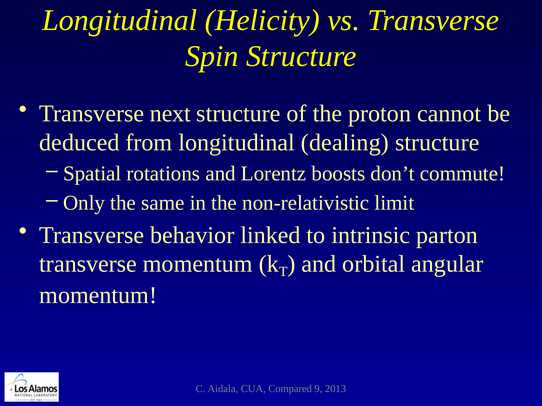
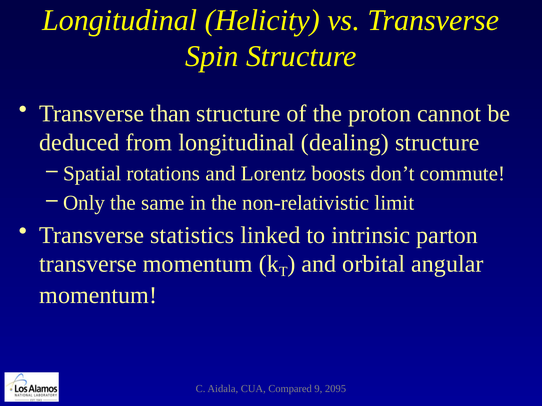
next: next -> than (170, 114)
behavior: behavior -> statistics (192, 235)
2013: 2013 -> 2095 (335, 389)
